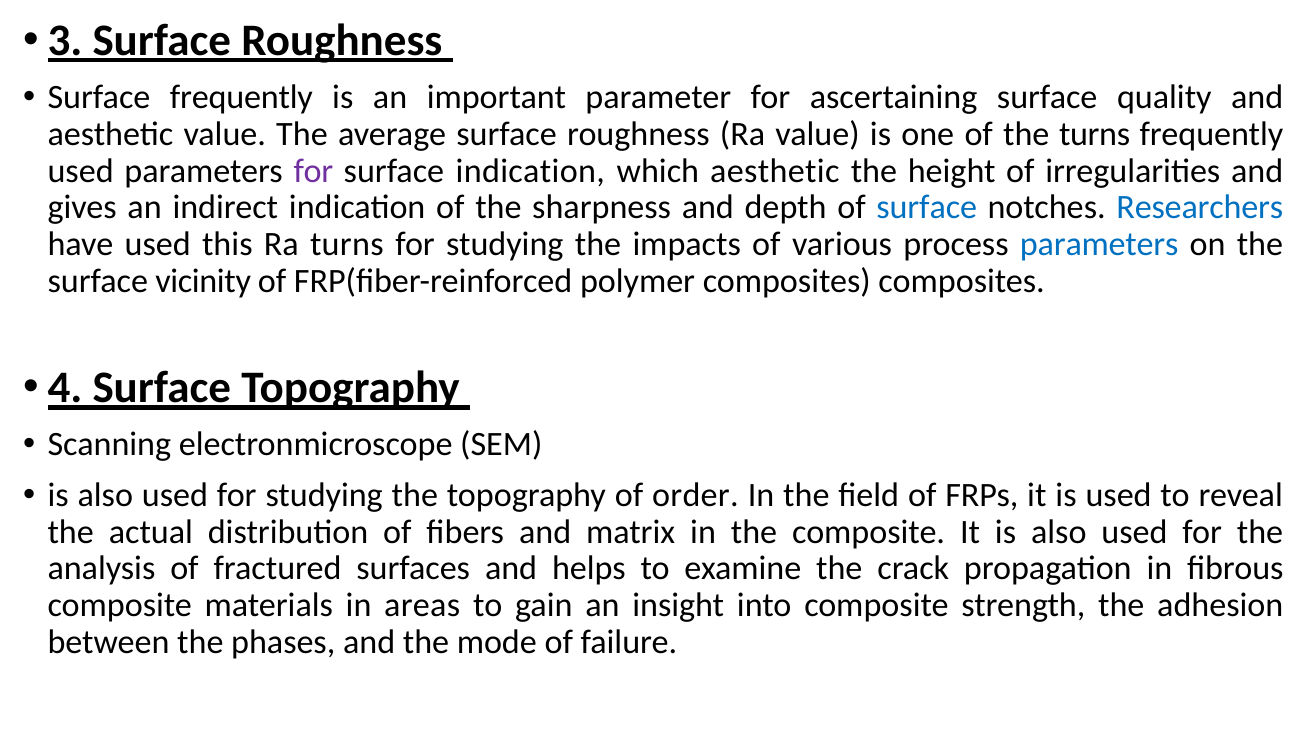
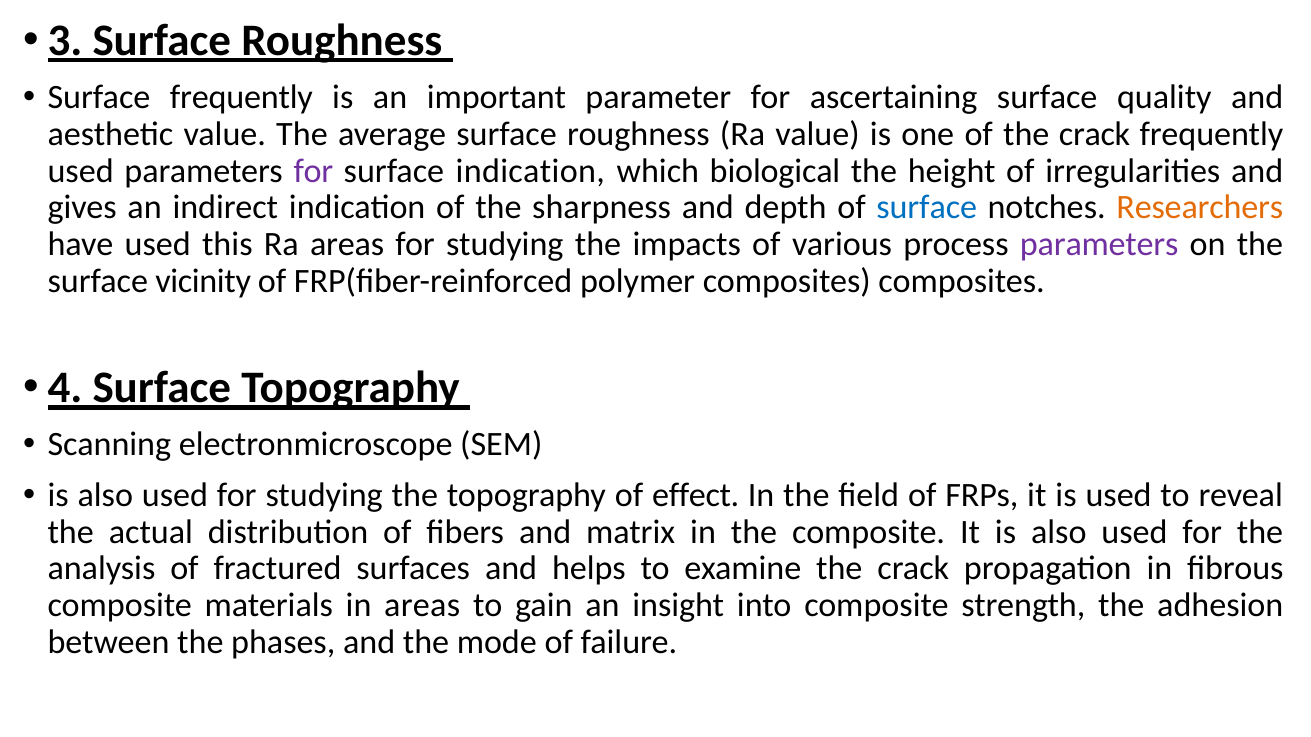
of the turns: turns -> crack (1095, 134)
which aesthetic: aesthetic -> biological (775, 171)
Researchers colour: blue -> orange (1200, 208)
Ra turns: turns -> areas (347, 245)
parameters colour: blue -> purple (1099, 245)
order: order -> effect (696, 495)
